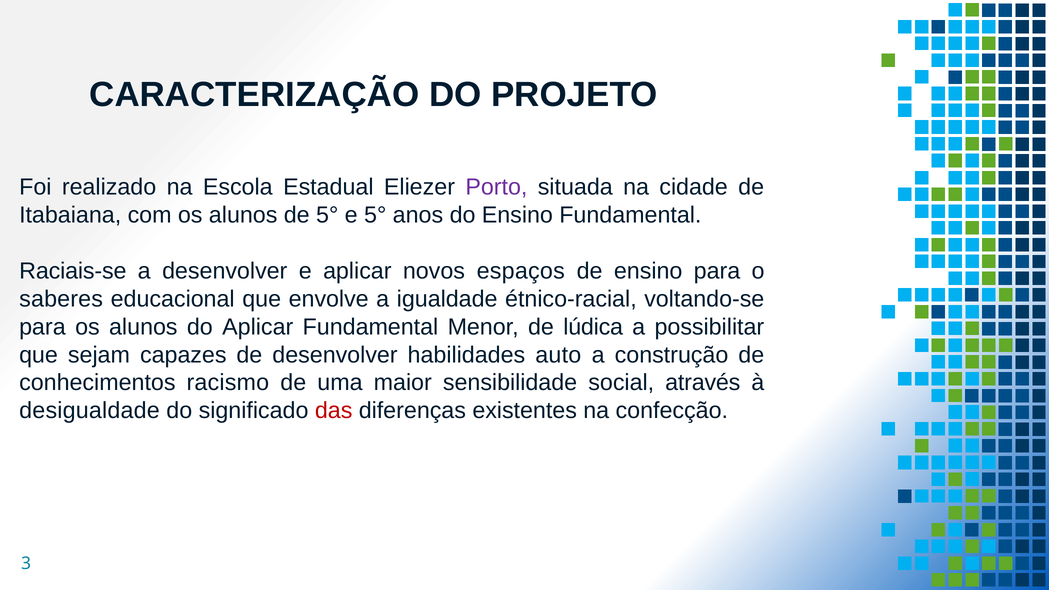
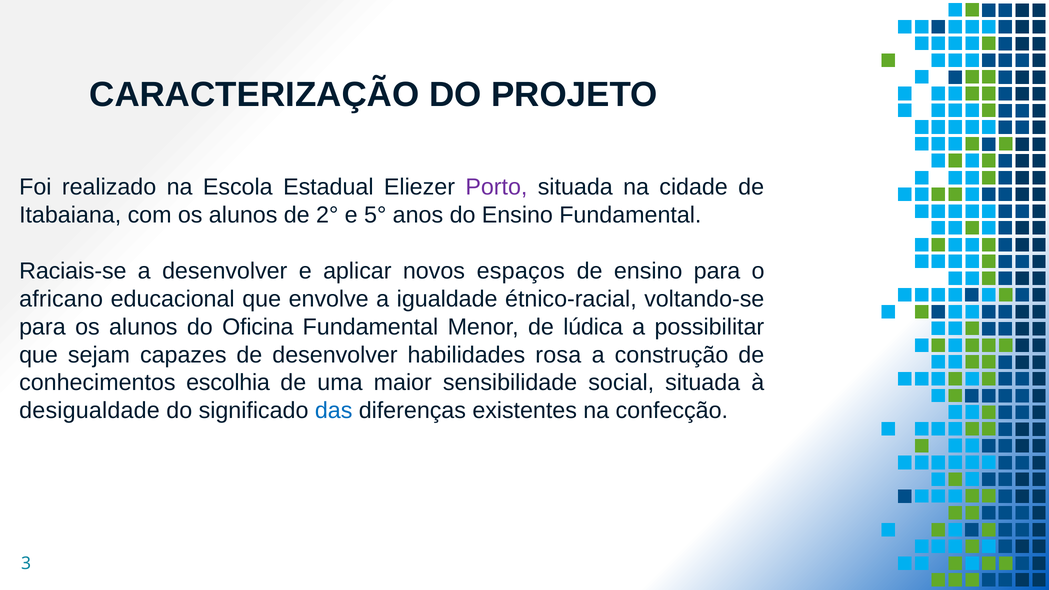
de 5°: 5° -> 2° (327, 215)
saberes: saberes -> africano (61, 299)
do Aplicar: Aplicar -> Oficina (258, 327)
auto: auto -> rosa (558, 355)
racismo: racismo -> escolhia (228, 383)
social através: através -> situada (703, 383)
das colour: red -> blue (334, 411)
